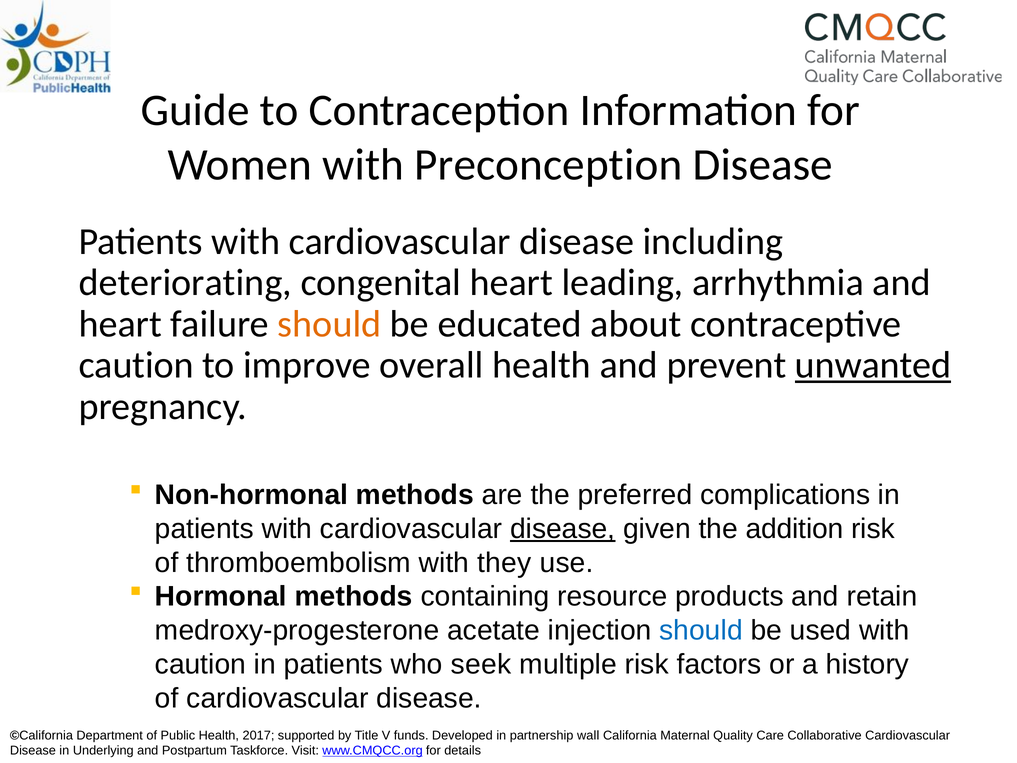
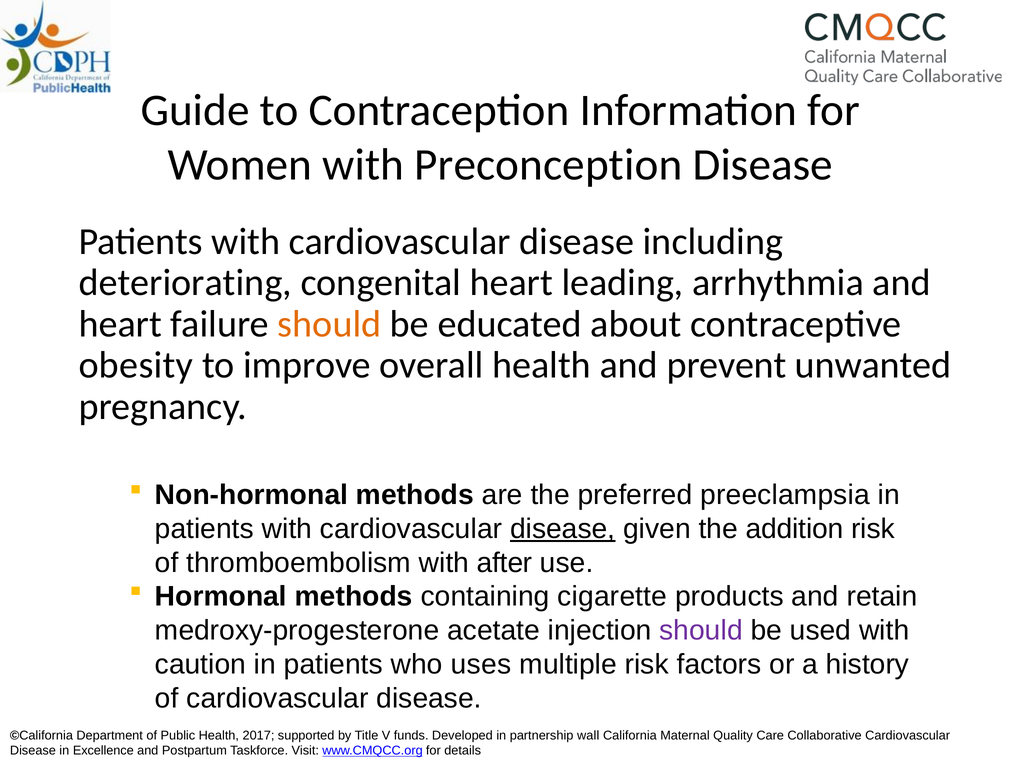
caution: caution -> obesity (136, 365)
unwanted underline: present -> none (873, 365)
complications: complications -> preeclampsia (785, 495)
they: they -> after (505, 563)
resource: resource -> cigarette (612, 596)
should colour: blue -> purple (701, 630)
seek: seek -> uses (481, 664)
Underlying: Underlying -> Excellence (103, 750)
